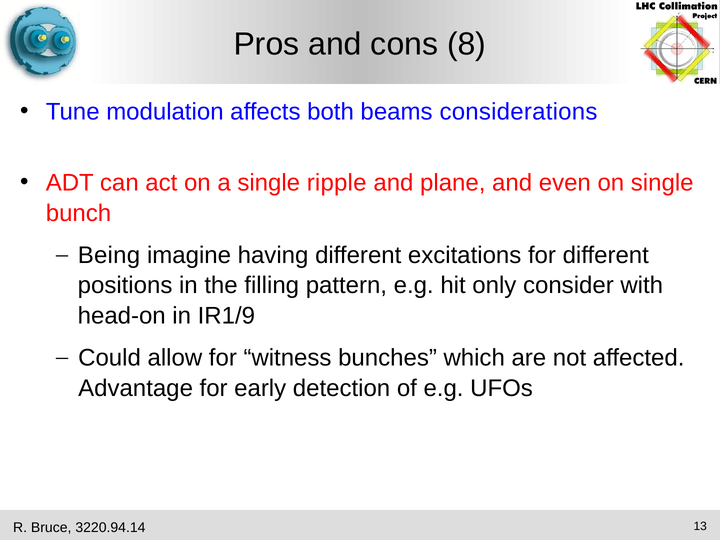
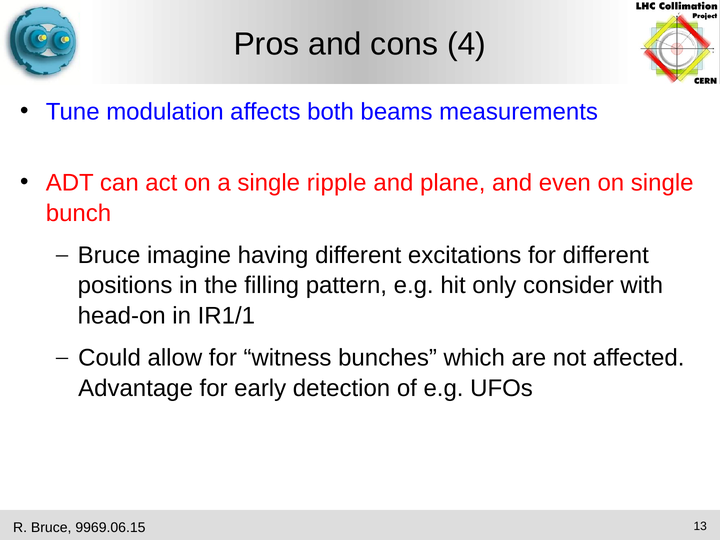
8: 8 -> 4 (467, 44)
considerations: considerations -> measurements (519, 112)
Being: Being -> Bruce (109, 255)
IR1/9: IR1/9 -> IR1/1 (226, 316)
3220.94.14: 3220.94.14 -> 9969.06.15 (110, 528)
